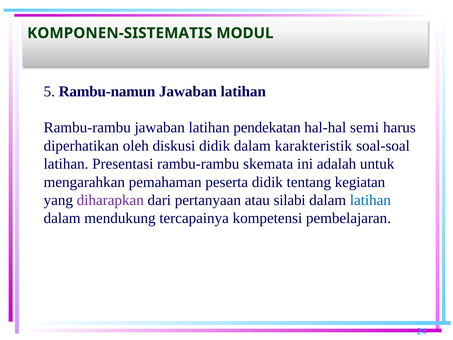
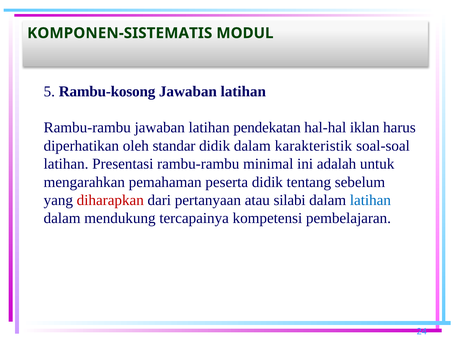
Rambu-namun: Rambu-namun -> Rambu-kosong (107, 91)
semi: semi -> iklan (365, 128)
diskusi: diskusi -> standar (174, 146)
skemata: skemata -> minimal (268, 164)
kegiatan: kegiatan -> sebelum (360, 182)
diharapkan colour: purple -> red (110, 200)
